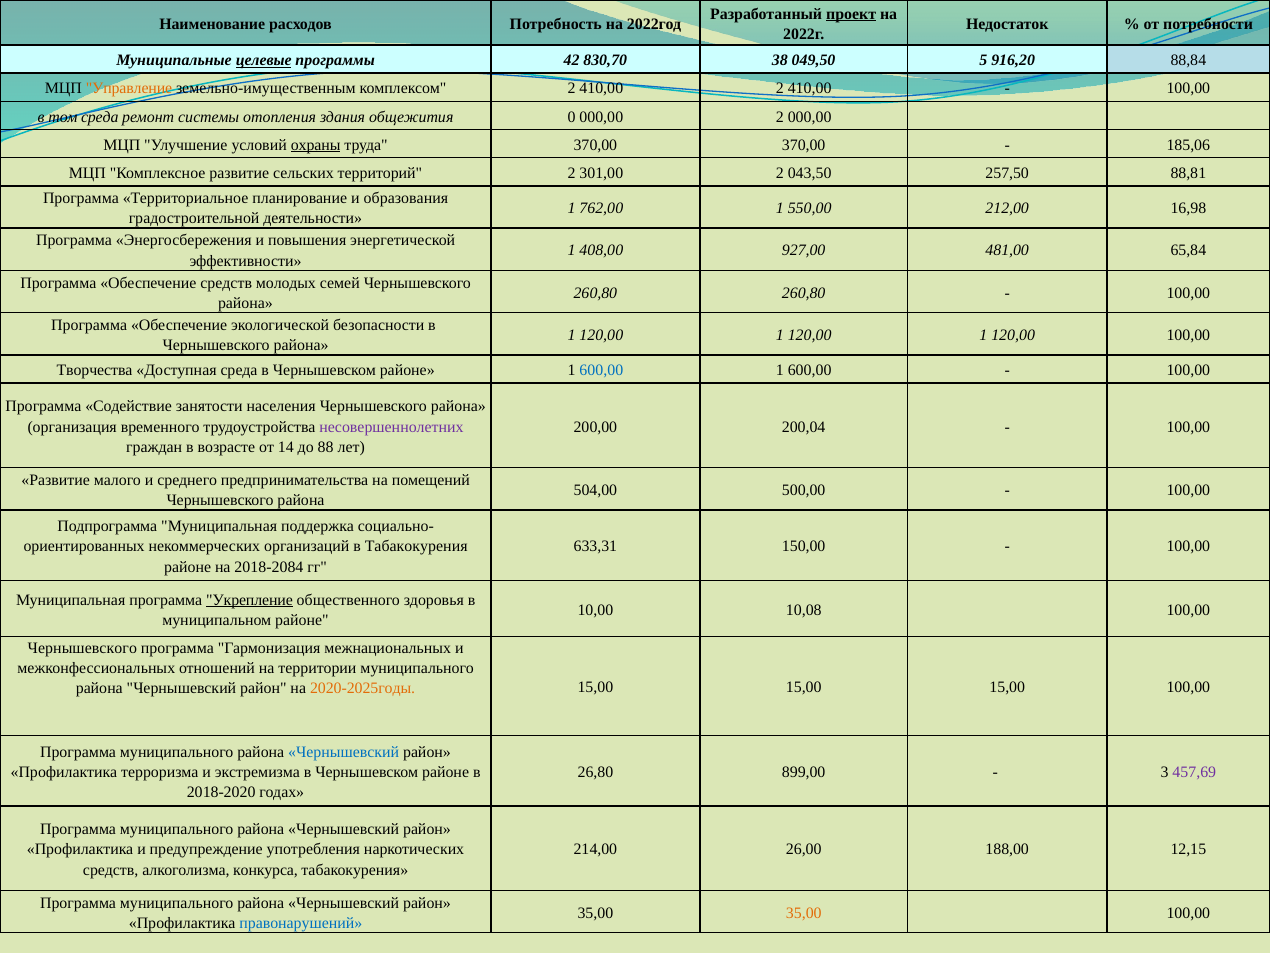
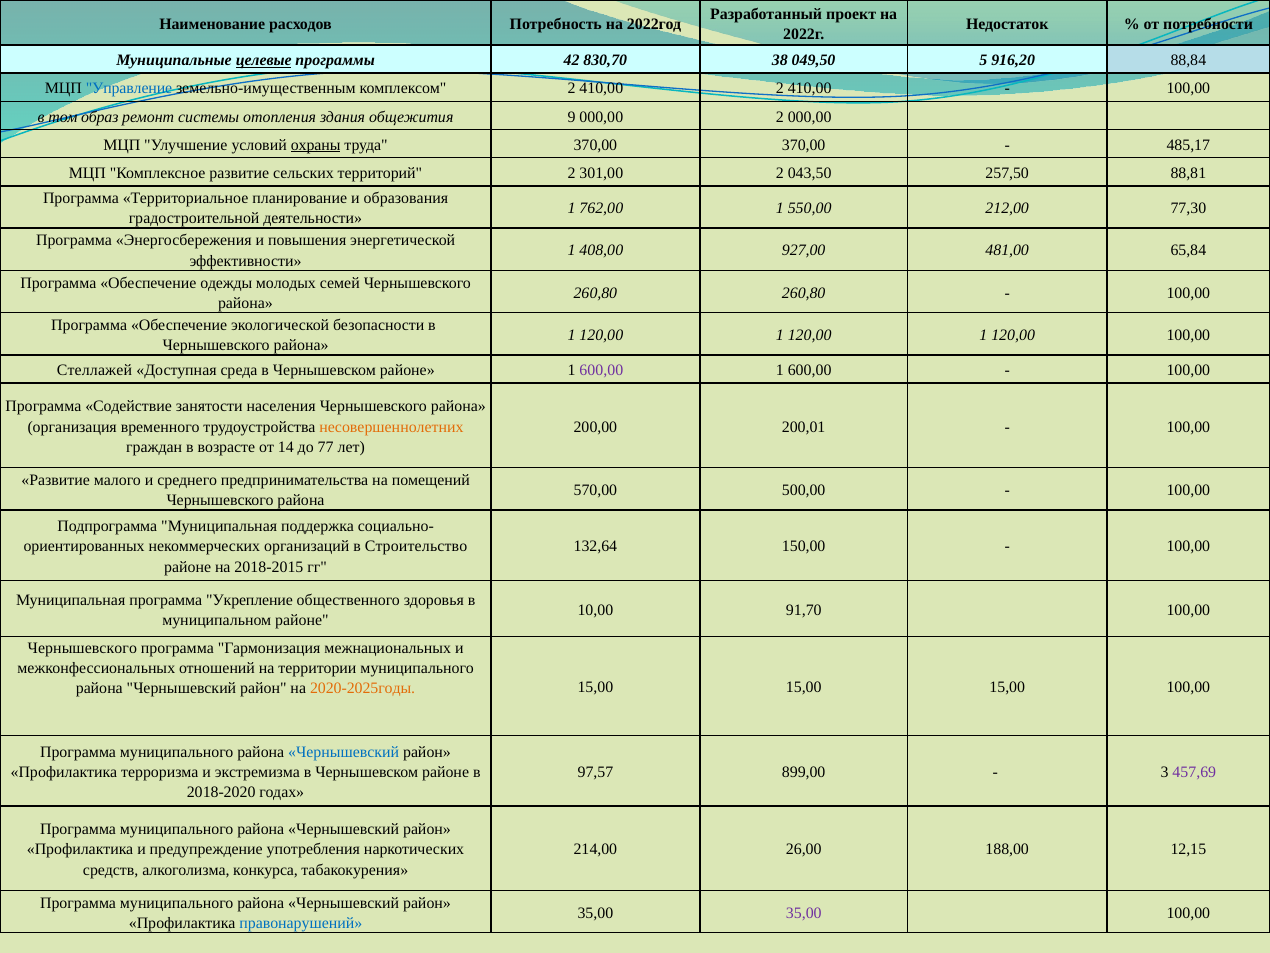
проект underline: present -> none (851, 14)
Управление colour: orange -> blue (129, 89)
том среда: среда -> образ (100, 117)
0: 0 -> 9 (572, 117)
185,06: 185,06 -> 485,17 (1188, 145)
16,98: 16,98 -> 77,30 (1188, 208)
Обеспечение средств: средств -> одежды (226, 283)
Творчества: Творчества -> Стеллажей (94, 370)
600,00 colour: blue -> purple (601, 370)
несовершеннолетних colour: purple -> orange (392, 427)
200,04: 200,04 -> 200,01 (804, 427)
88: 88 -> 77 (326, 447)
504,00: 504,00 -> 570,00 (595, 490)
в Табакокурения: Табакокурения -> Строительство (416, 546)
633,31: 633,31 -> 132,64 (595, 546)
2018-2084: 2018-2084 -> 2018-2015 (269, 567)
Укрепление underline: present -> none (250, 600)
10,08: 10,08 -> 91,70 (804, 610)
26,80: 26,80 -> 97,57 (595, 772)
35,00 colour: orange -> purple (804, 912)
